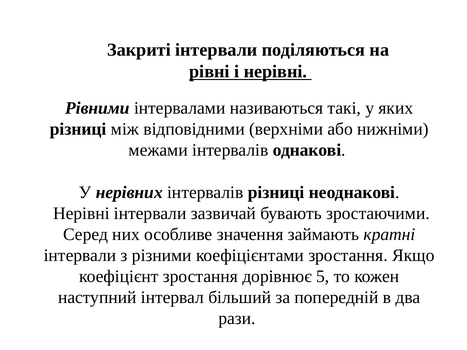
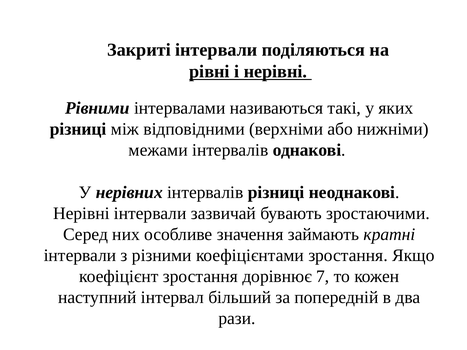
5: 5 -> 7 (323, 276)
